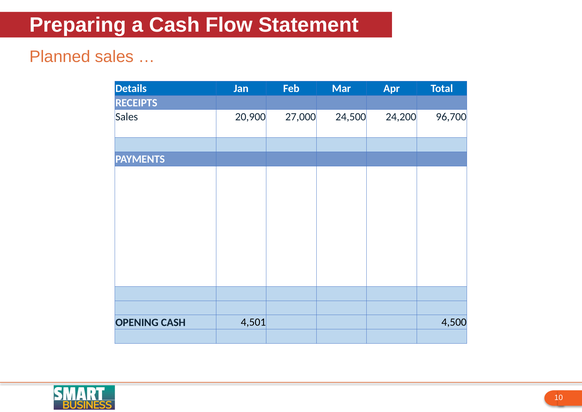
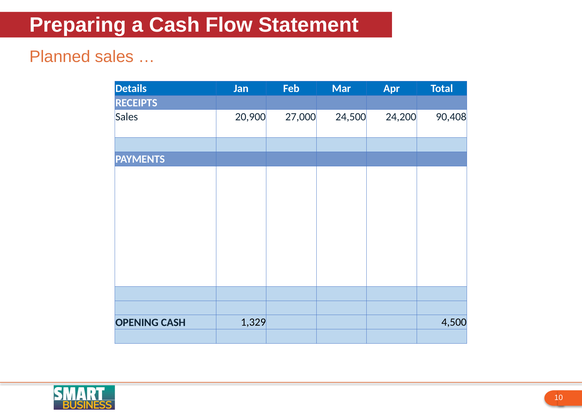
96,700: 96,700 -> 90,408 (451, 117)
4,501: 4,501 -> 1,329 (253, 322)
